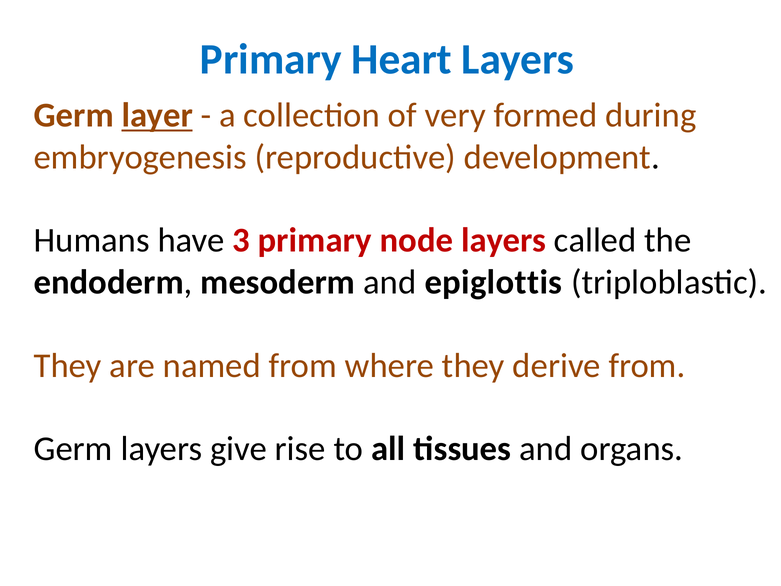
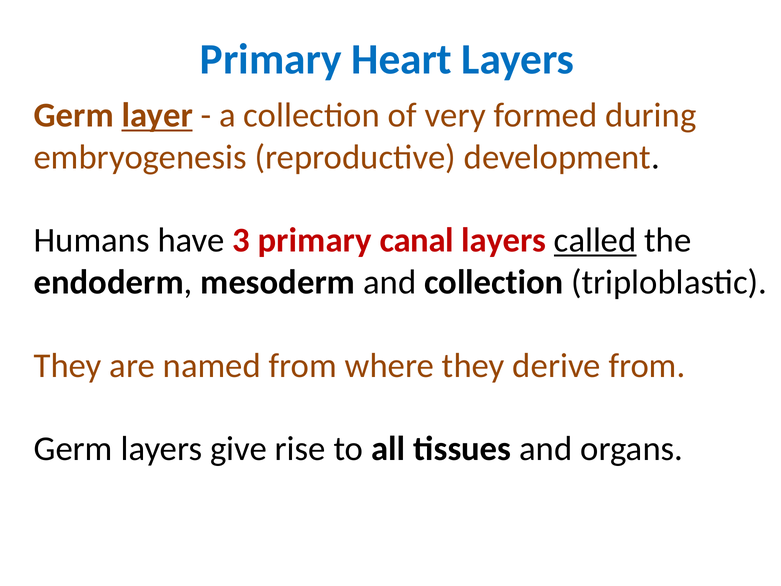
node: node -> canal (417, 240)
called underline: none -> present (595, 240)
and epiglottis: epiglottis -> collection (494, 282)
